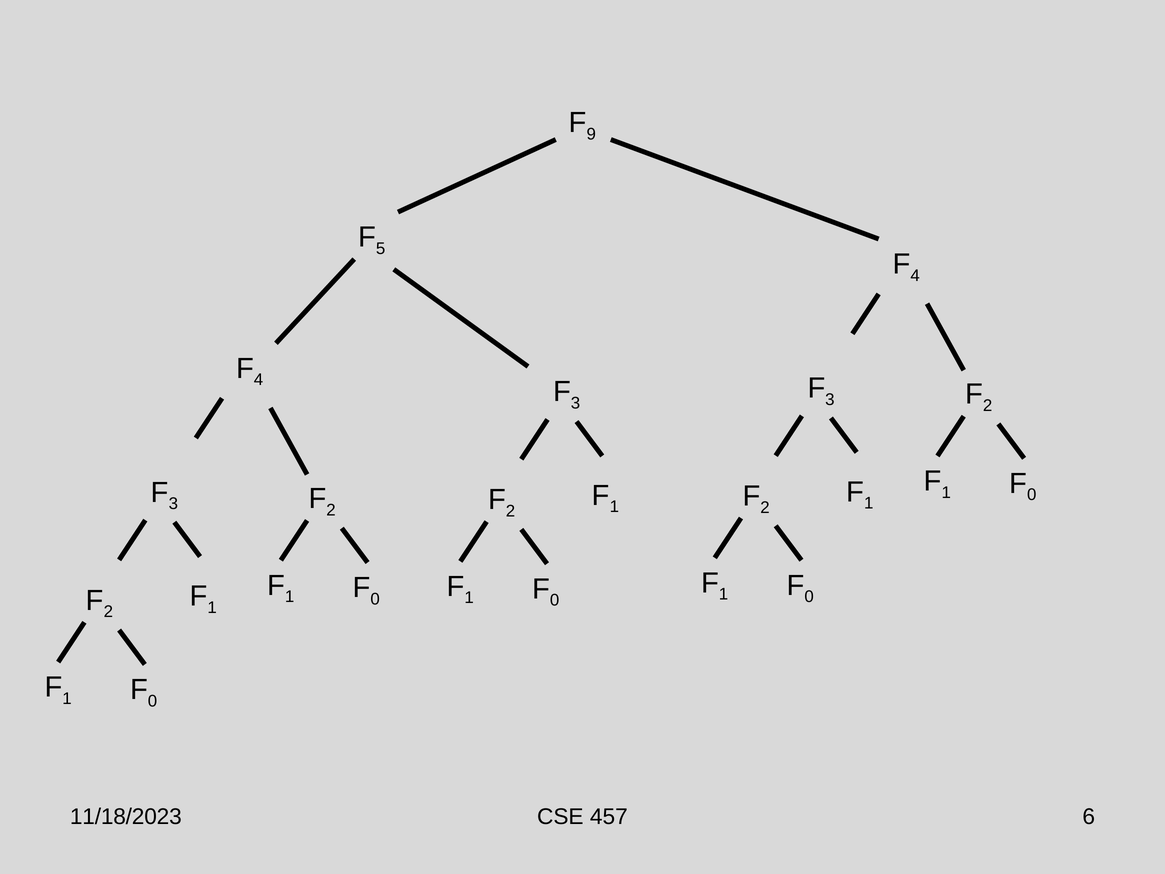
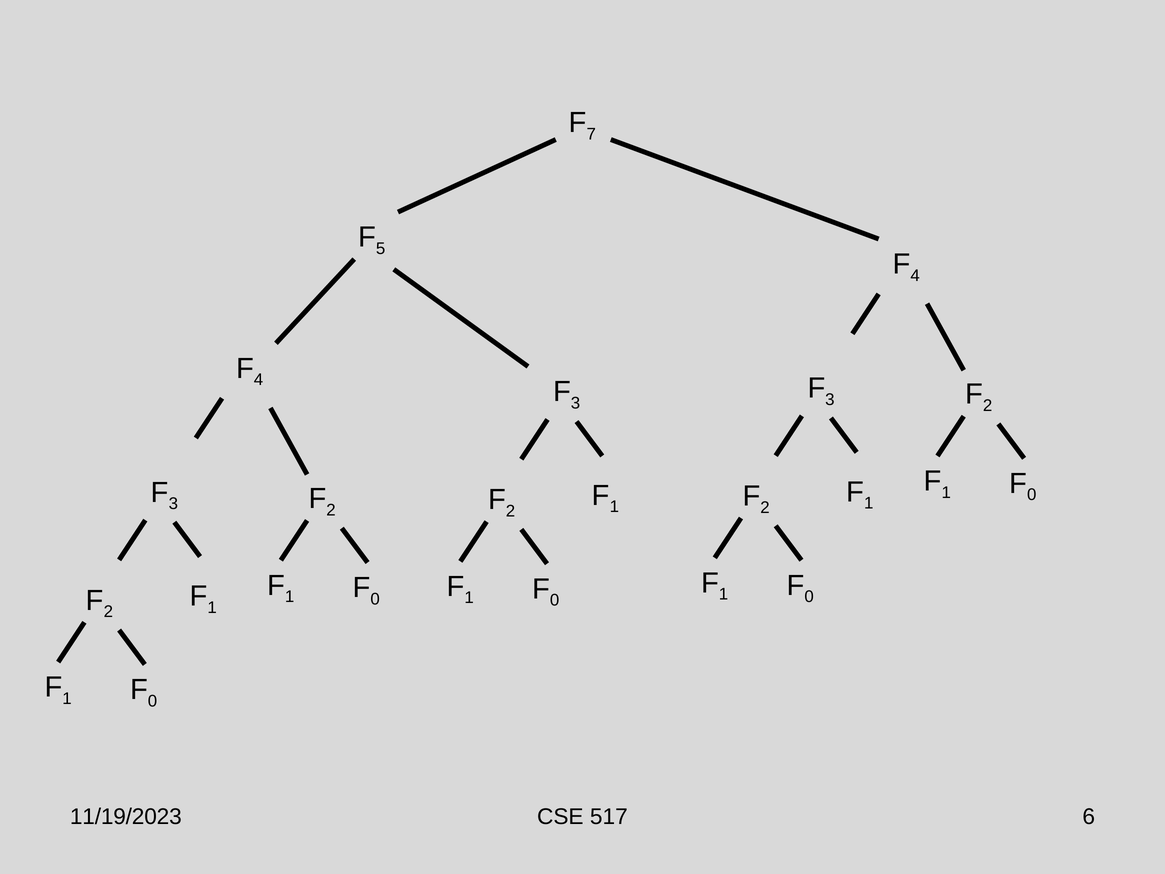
9: 9 -> 7 (591, 134)
11/18/2023: 11/18/2023 -> 11/19/2023 (126, 817)
457: 457 -> 517 (609, 817)
